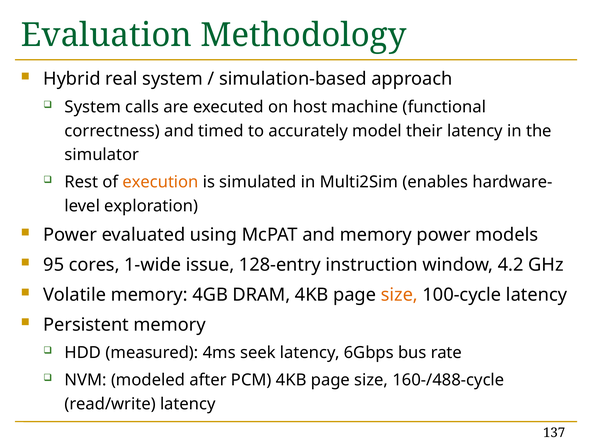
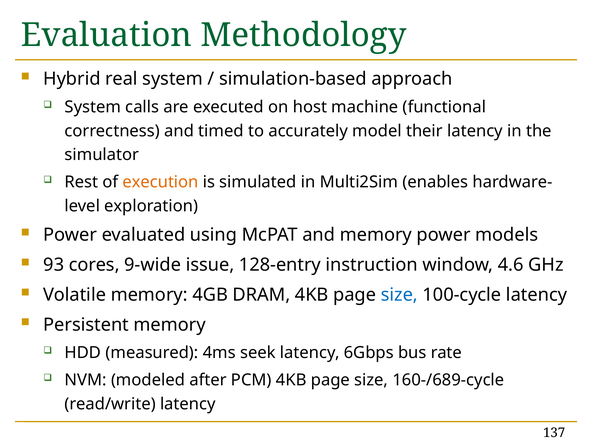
95: 95 -> 93 (54, 265)
1-wide: 1-wide -> 9-wide (153, 265)
4.2: 4.2 -> 4.6 (511, 265)
size colour: orange -> blue (399, 295)
160-/488-cycle: 160-/488-cycle -> 160-/689-cycle (448, 380)
